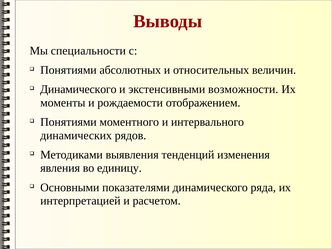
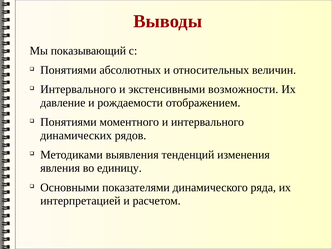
специальности: специальности -> показывающий (88, 51)
Динамического: Динамического -> Интервального (78, 89)
моменты: моменты -> давление (63, 103)
